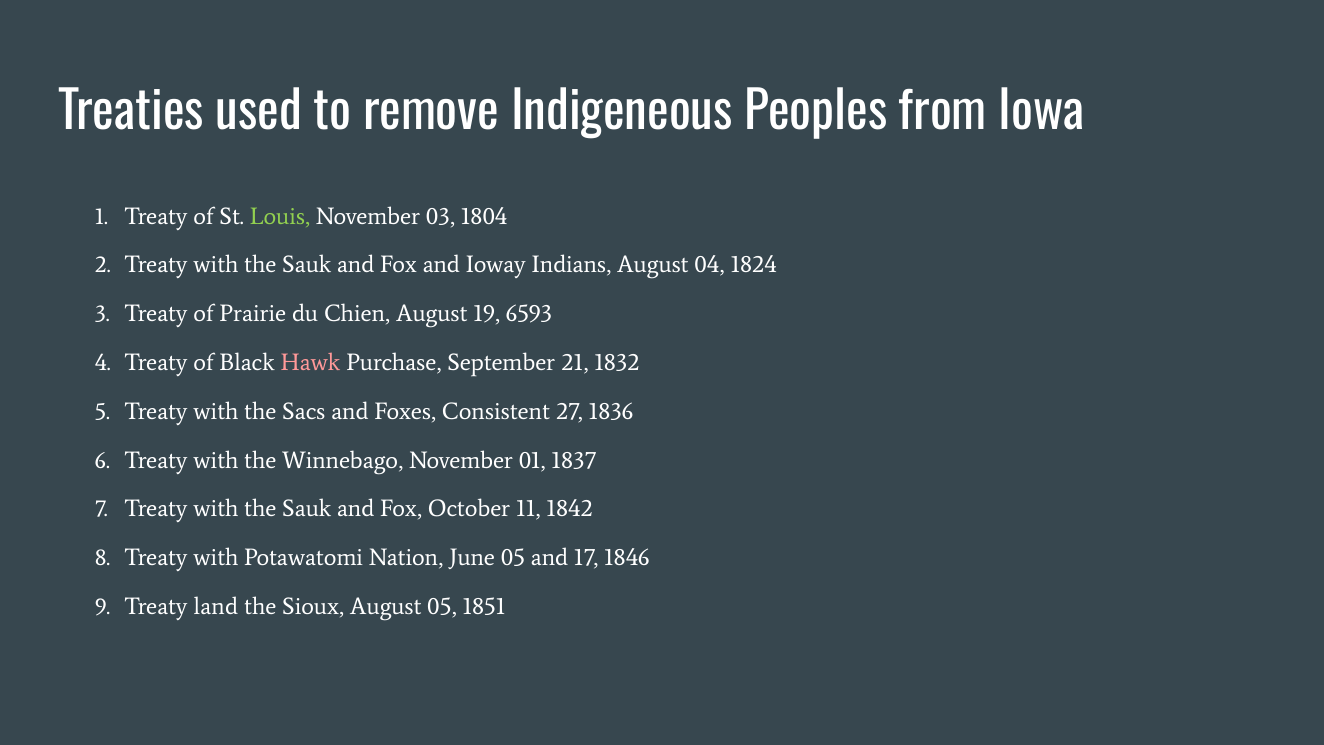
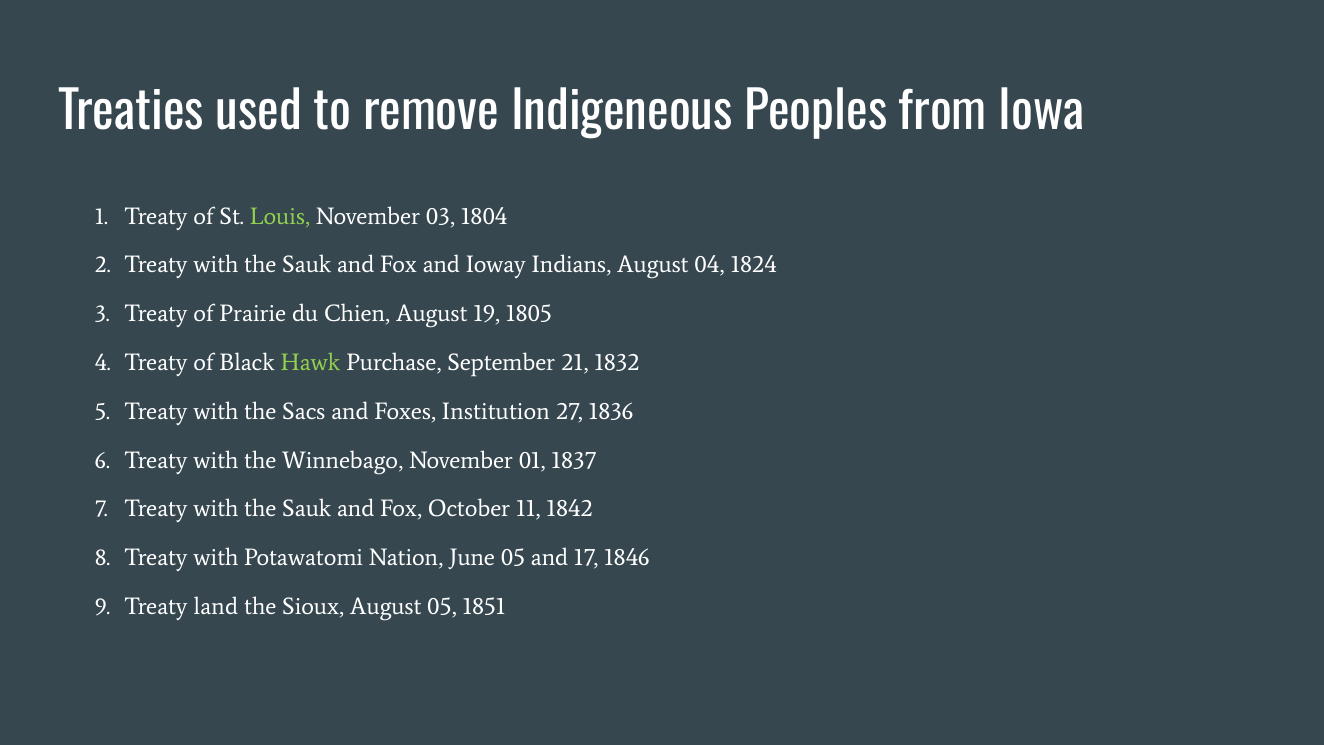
6593: 6593 -> 1805 (529, 314)
Hawk colour: pink -> light green (310, 363)
Consistent: Consistent -> Institution (496, 411)
